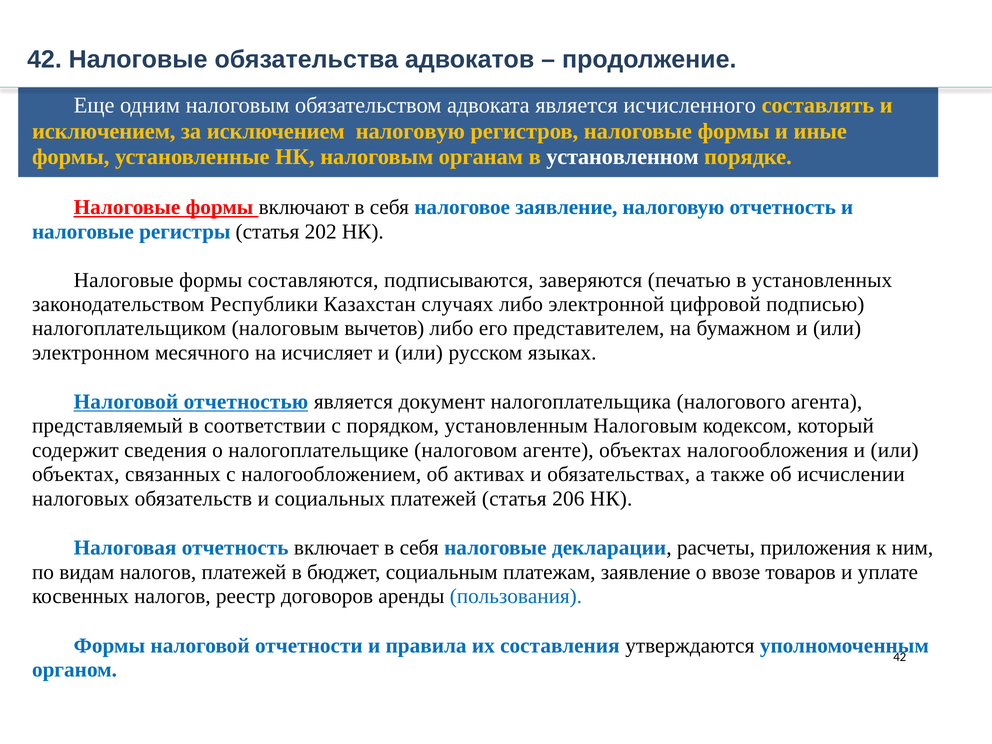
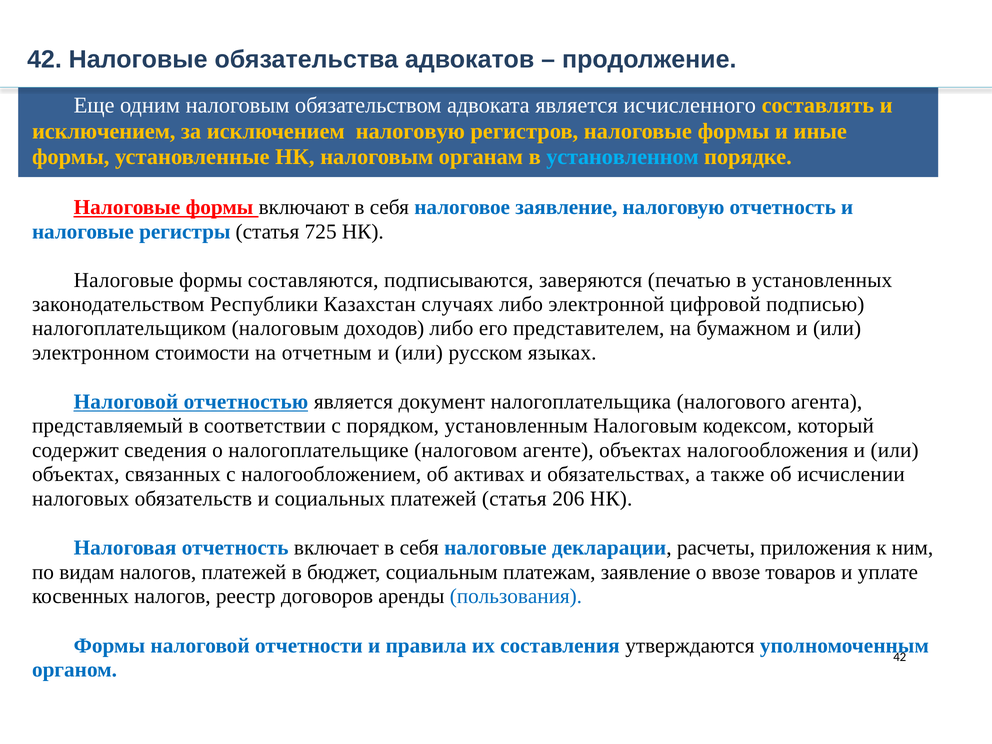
установленном colour: white -> light blue (623, 157)
202: 202 -> 725 (321, 232)
вычетов: вычетов -> доходов (384, 328)
месячного: месячного -> стоимости (202, 353)
исчисляет: исчисляет -> отчетным (327, 353)
